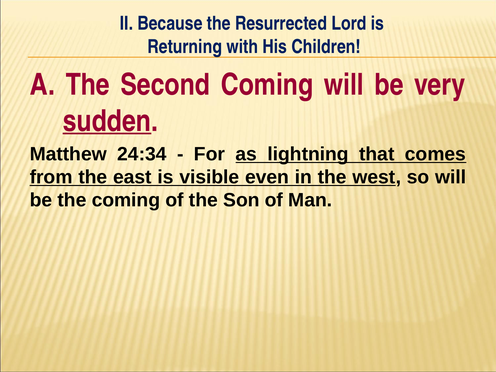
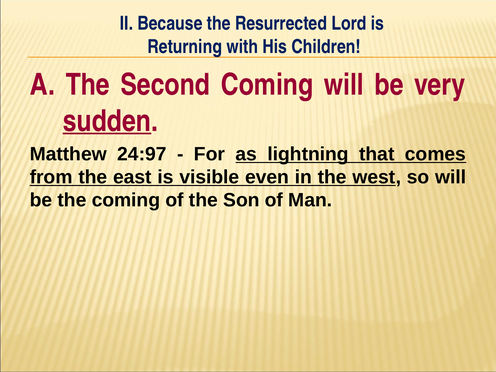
24:34: 24:34 -> 24:97 (142, 154)
